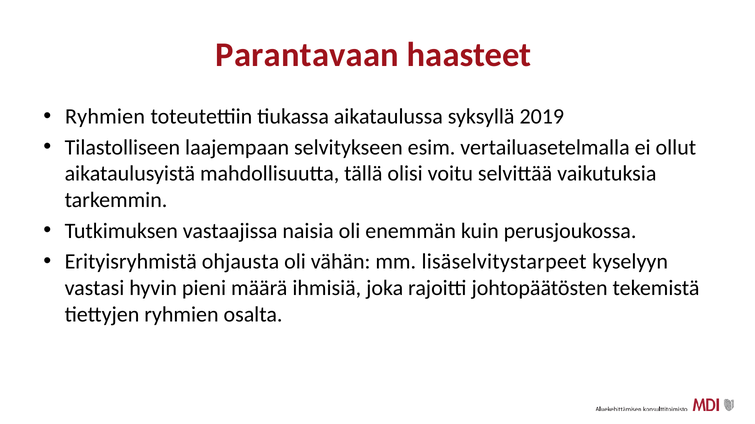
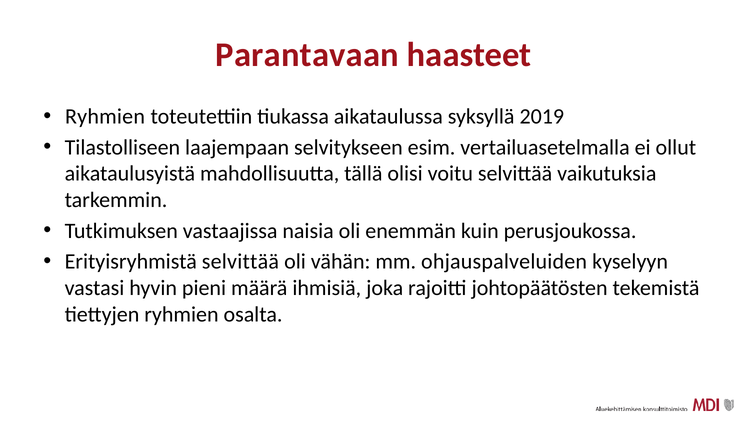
Erityisryhmistä ohjausta: ohjausta -> selvittää (240, 262)
lisäselvitystarpeet: lisäselvitystarpeet -> ohjauspalveluiden (504, 262)
